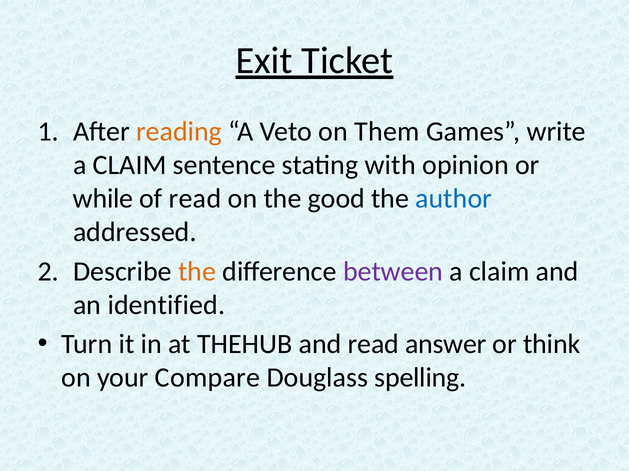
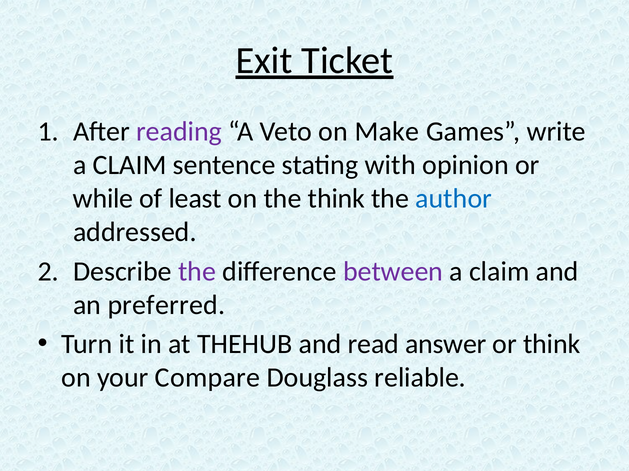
reading colour: orange -> purple (179, 132)
Them: Them -> Make (387, 132)
of read: read -> least (195, 199)
the good: good -> think (336, 199)
the colour: orange -> purple (197, 272)
identified: identified -> preferred (166, 305)
spelling: spelling -> reliable (420, 378)
